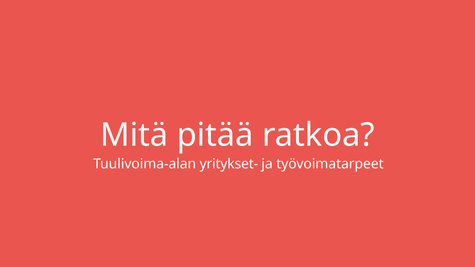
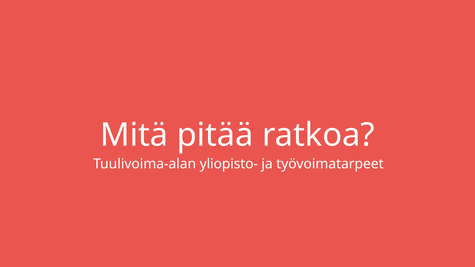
yritykset-: yritykset- -> yliopisto- (229, 164)
